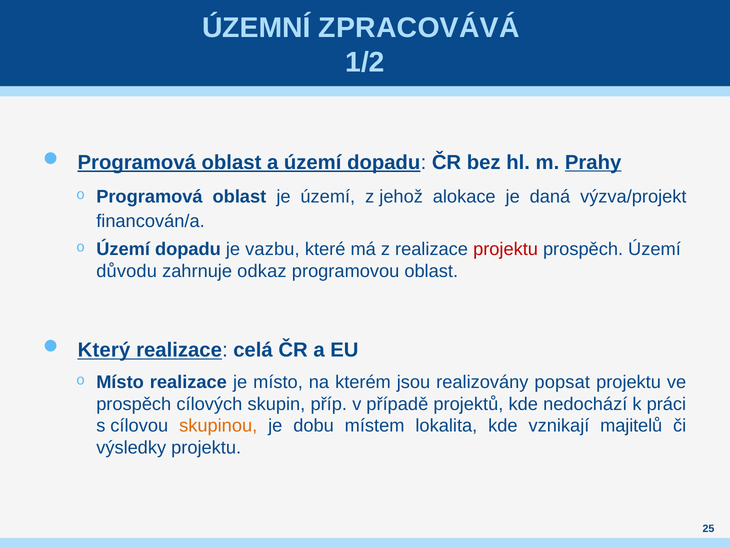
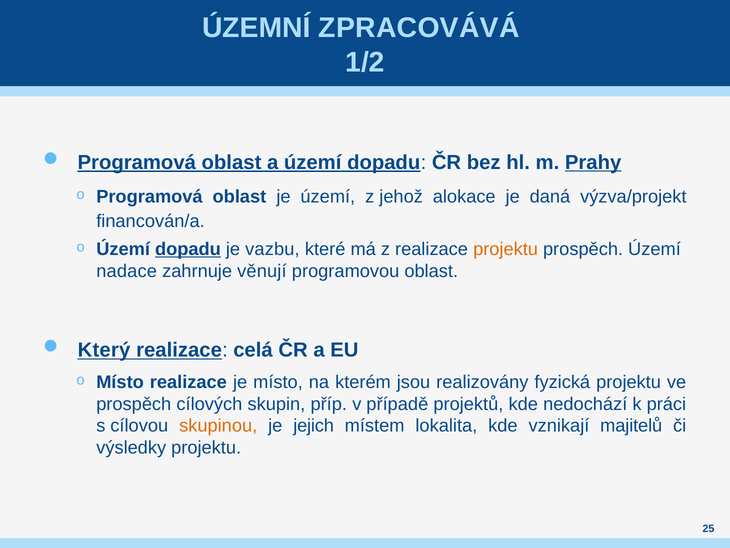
dopadu underline: none -> present (188, 249)
projektu colour: red -> orange (506, 249)
důvodu: důvodu -> nadace (127, 271)
odkaz: odkaz -> věnují (262, 271)
popsat: popsat -> fyzická (562, 382)
dobu: dobu -> jejich (314, 426)
